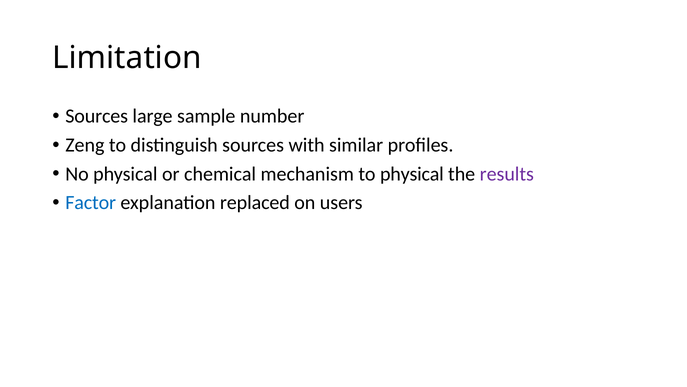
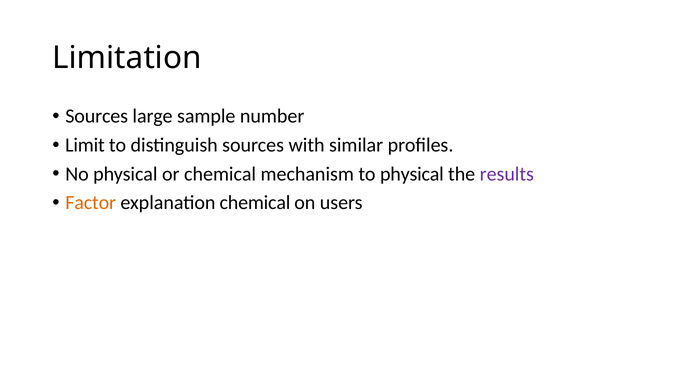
Zeng: Zeng -> Limit (85, 145)
Factor colour: blue -> orange (91, 203)
explanation replaced: replaced -> chemical (255, 203)
